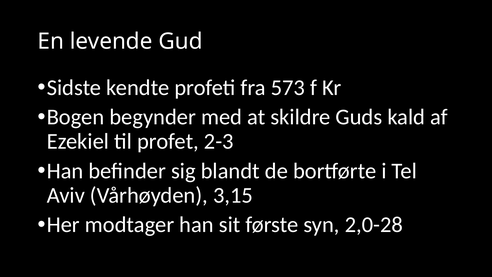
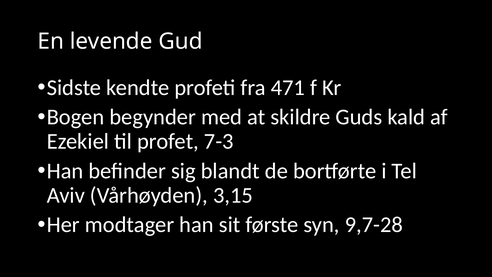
573: 573 -> 471 (288, 88)
2-3: 2-3 -> 7-3 (219, 141)
2,0-28: 2,0-28 -> 9,7-28 (374, 225)
